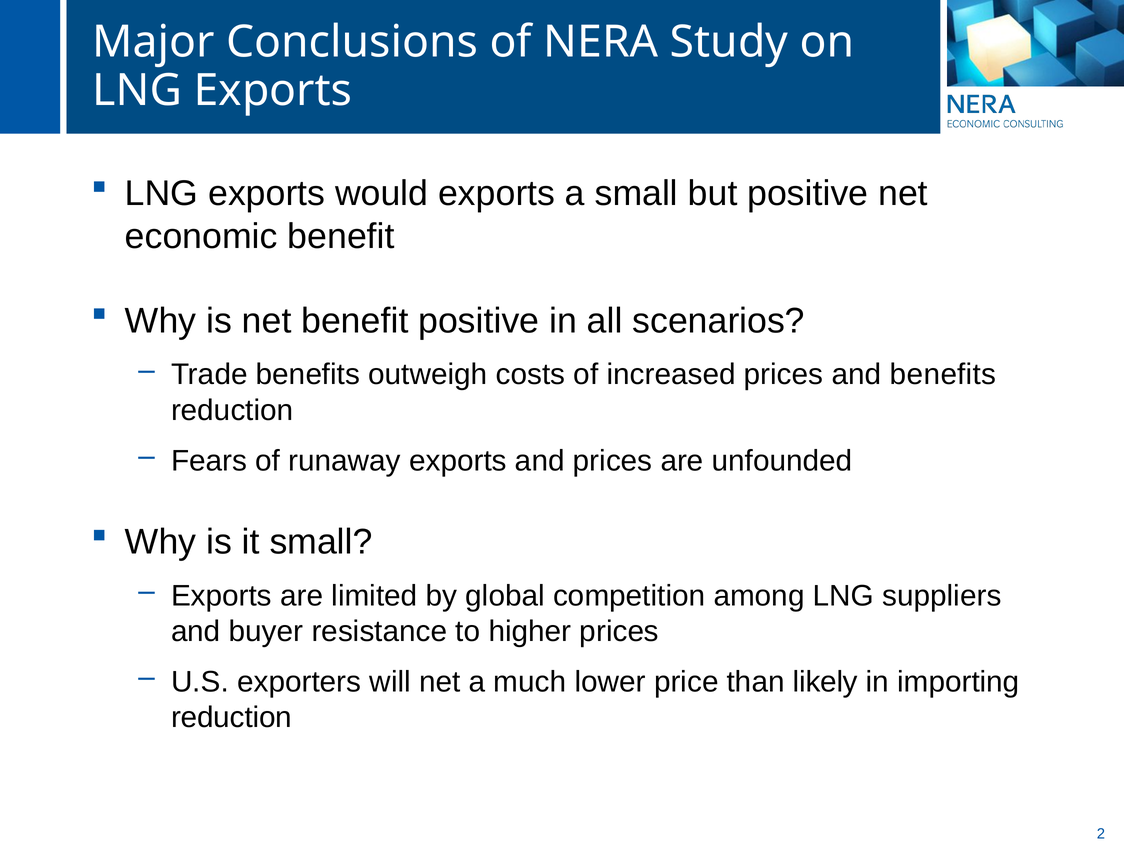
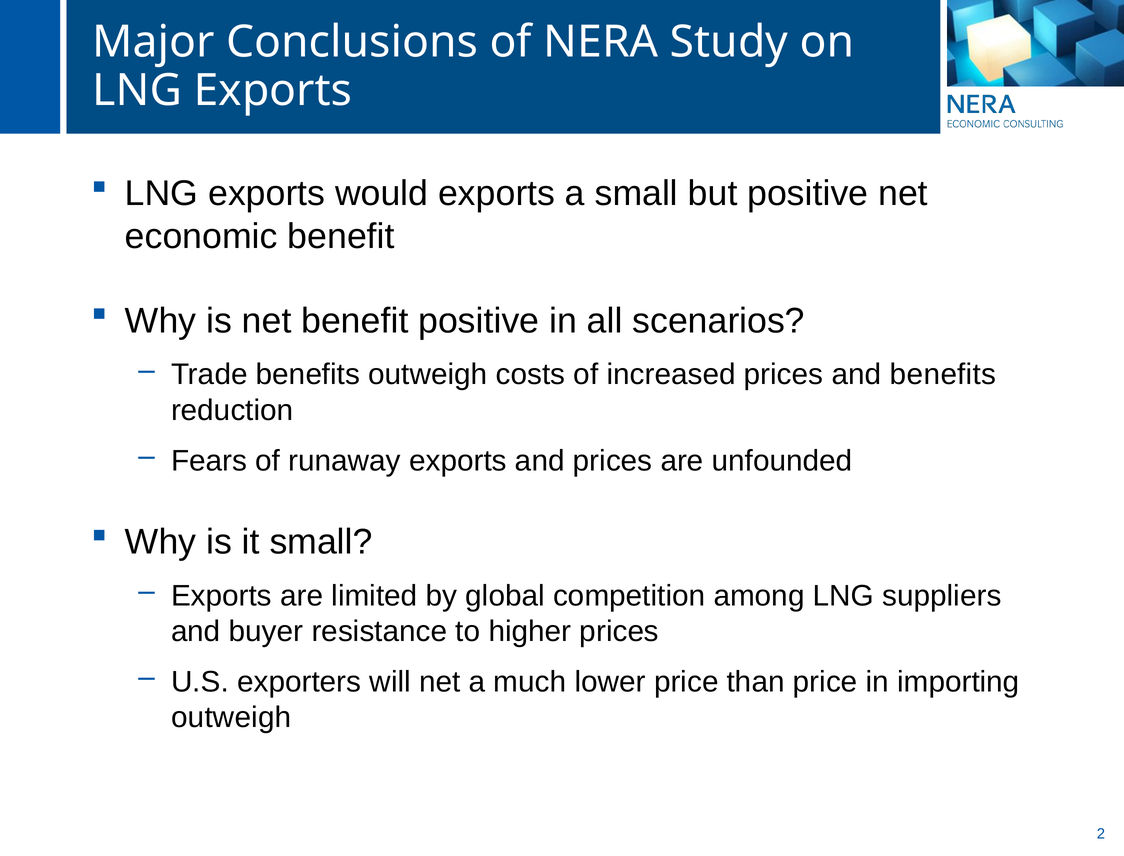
than likely: likely -> price (825, 682)
reduction: reduction -> outweigh (231, 718)
